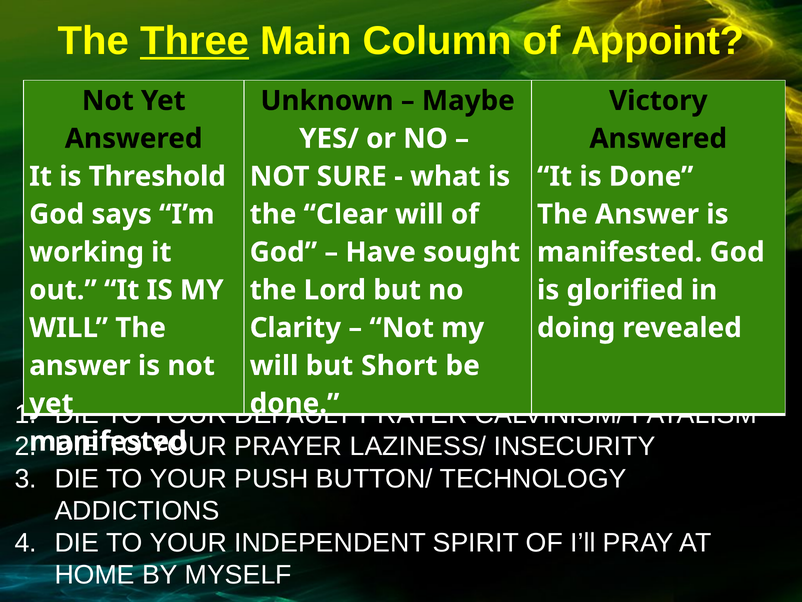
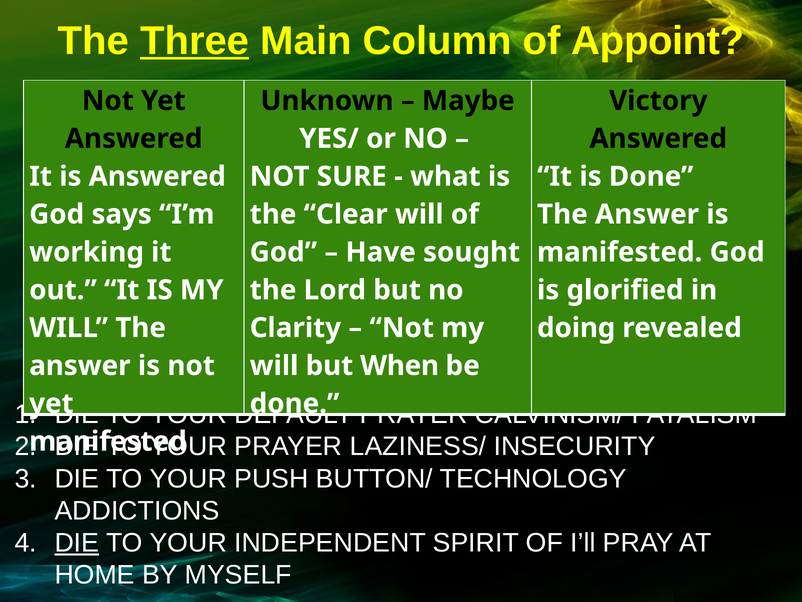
is Threshold: Threshold -> Answered (157, 176)
Short: Short -> When (400, 365)
DIE underline: none -> present (77, 543)
